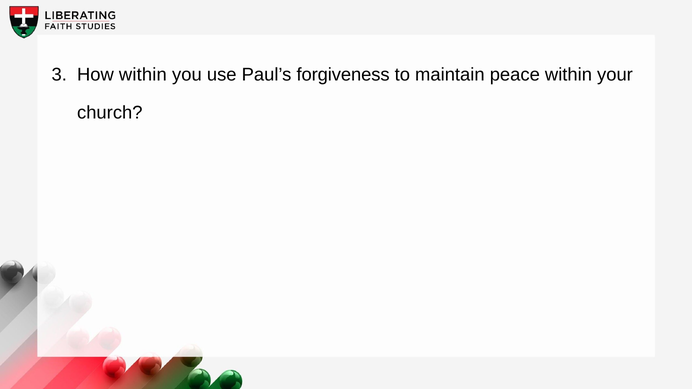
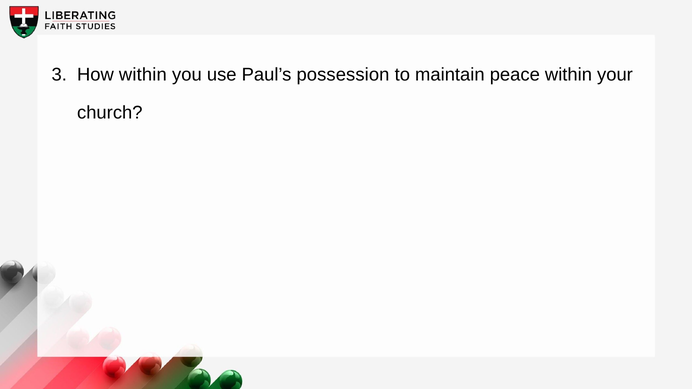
forgiveness: forgiveness -> possession (343, 75)
